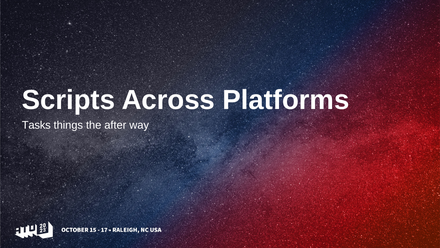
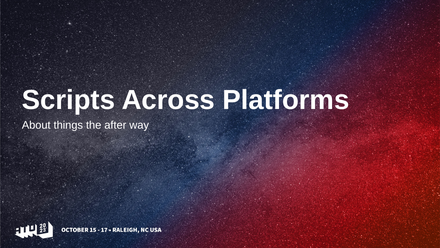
Tasks: Tasks -> About (36, 125)
